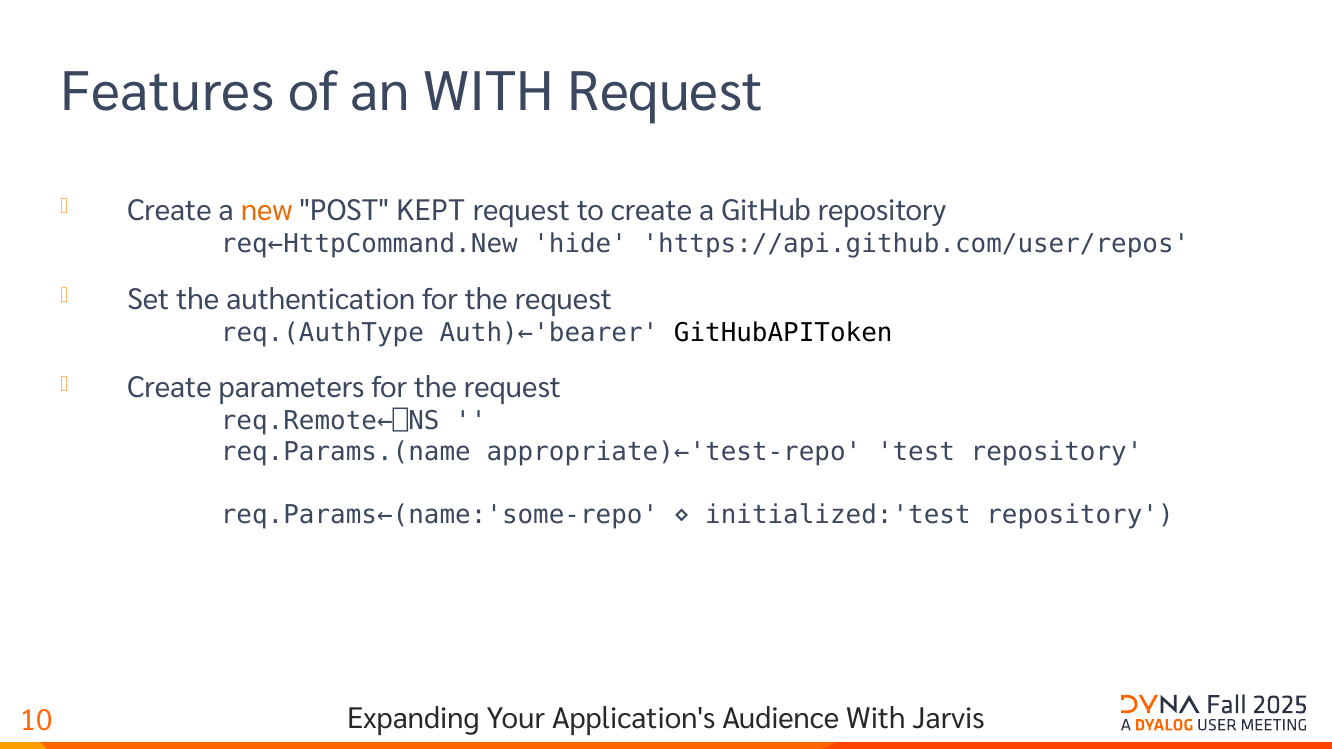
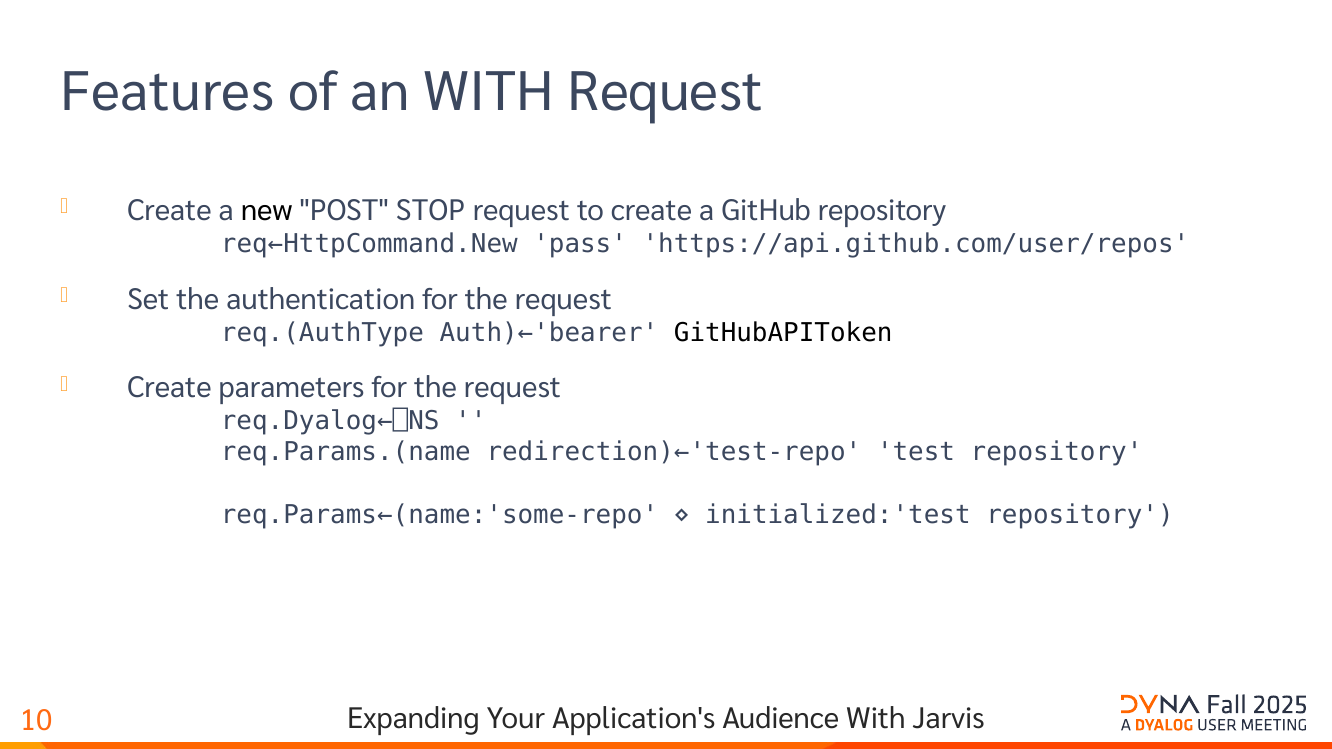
new colour: orange -> black (267, 211)
KEPT: KEPT -> STOP (431, 211)
hide: hide -> pass (580, 244)
req.Remote←⎕NS: req.Remote←⎕NS -> req.Dyalog←⎕NS (330, 421)
appropriate)←'test-repo: appropriate)←'test-repo -> redirection)←'test-repo (674, 452)
